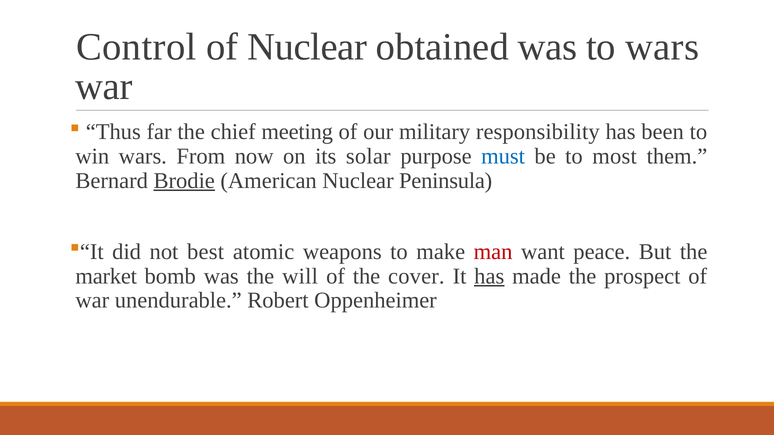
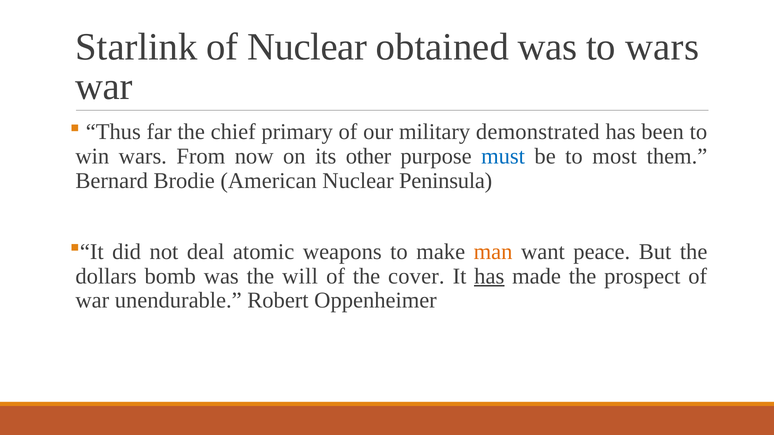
Control: Control -> Starlink (137, 47)
meeting: meeting -> primary (297, 132)
responsibility: responsibility -> demonstrated (538, 132)
solar: solar -> other (368, 156)
Brodie underline: present -> none (184, 181)
best: best -> deal (206, 252)
man colour: red -> orange (493, 252)
market: market -> dollars (106, 276)
